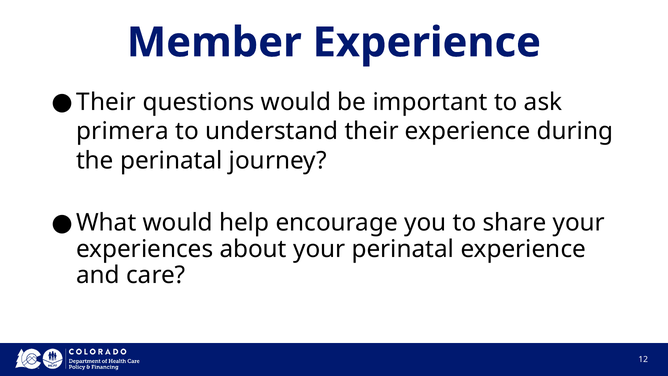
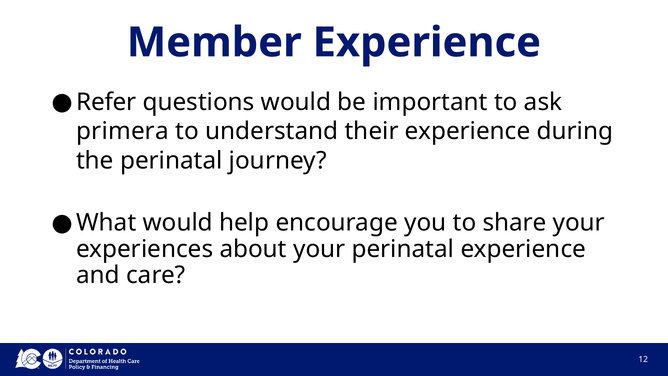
Their: Their -> Refer (106, 102)
